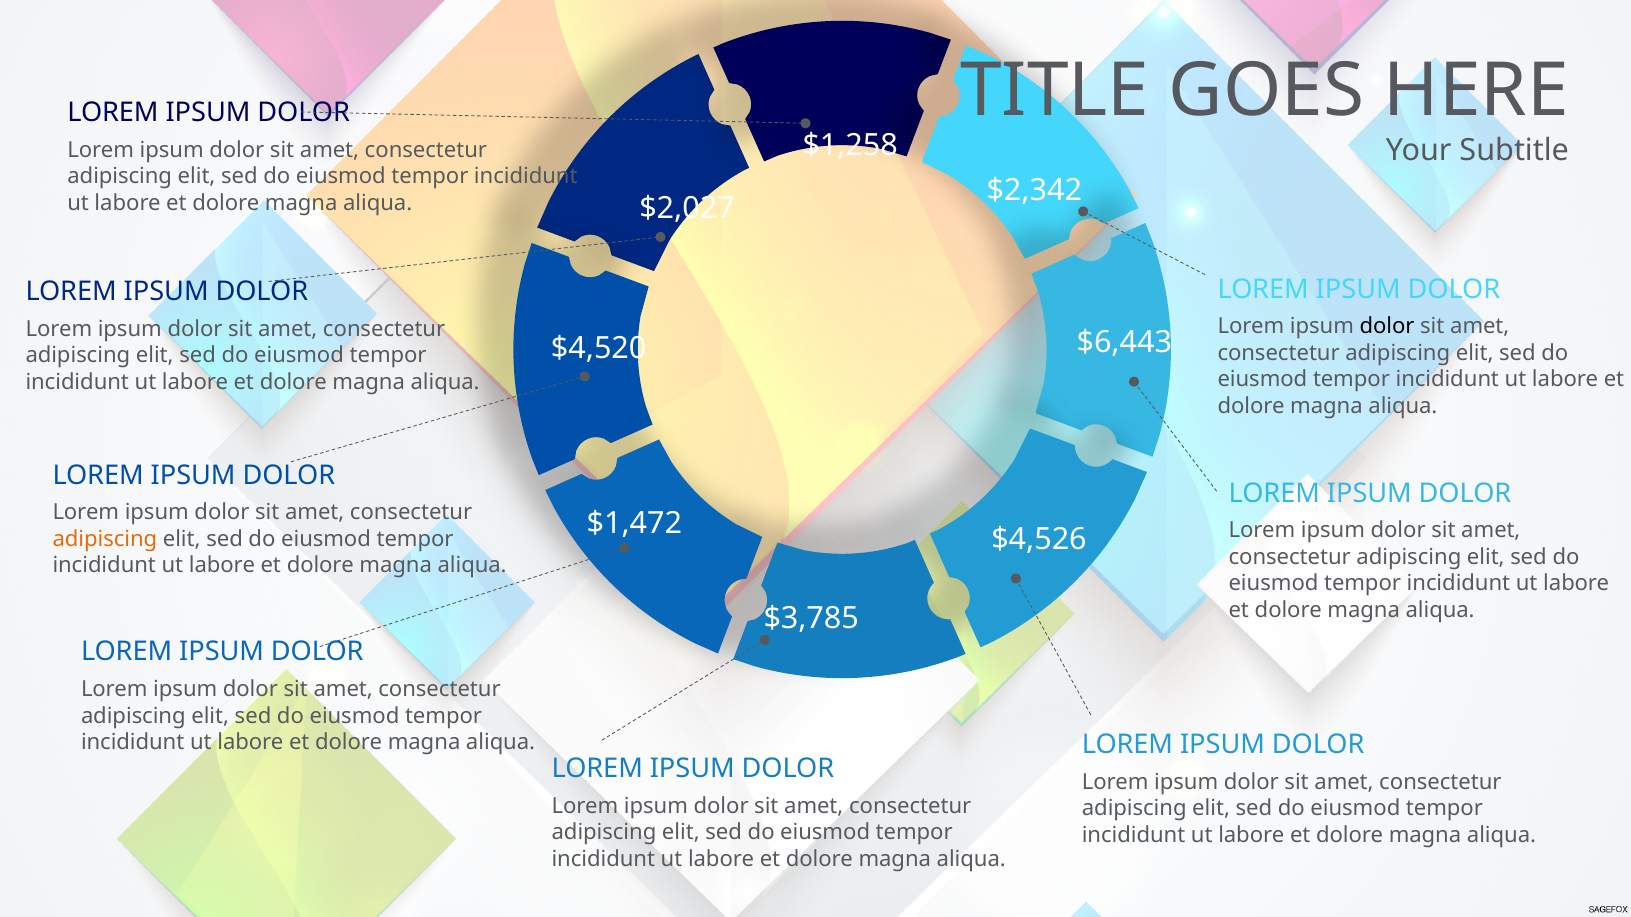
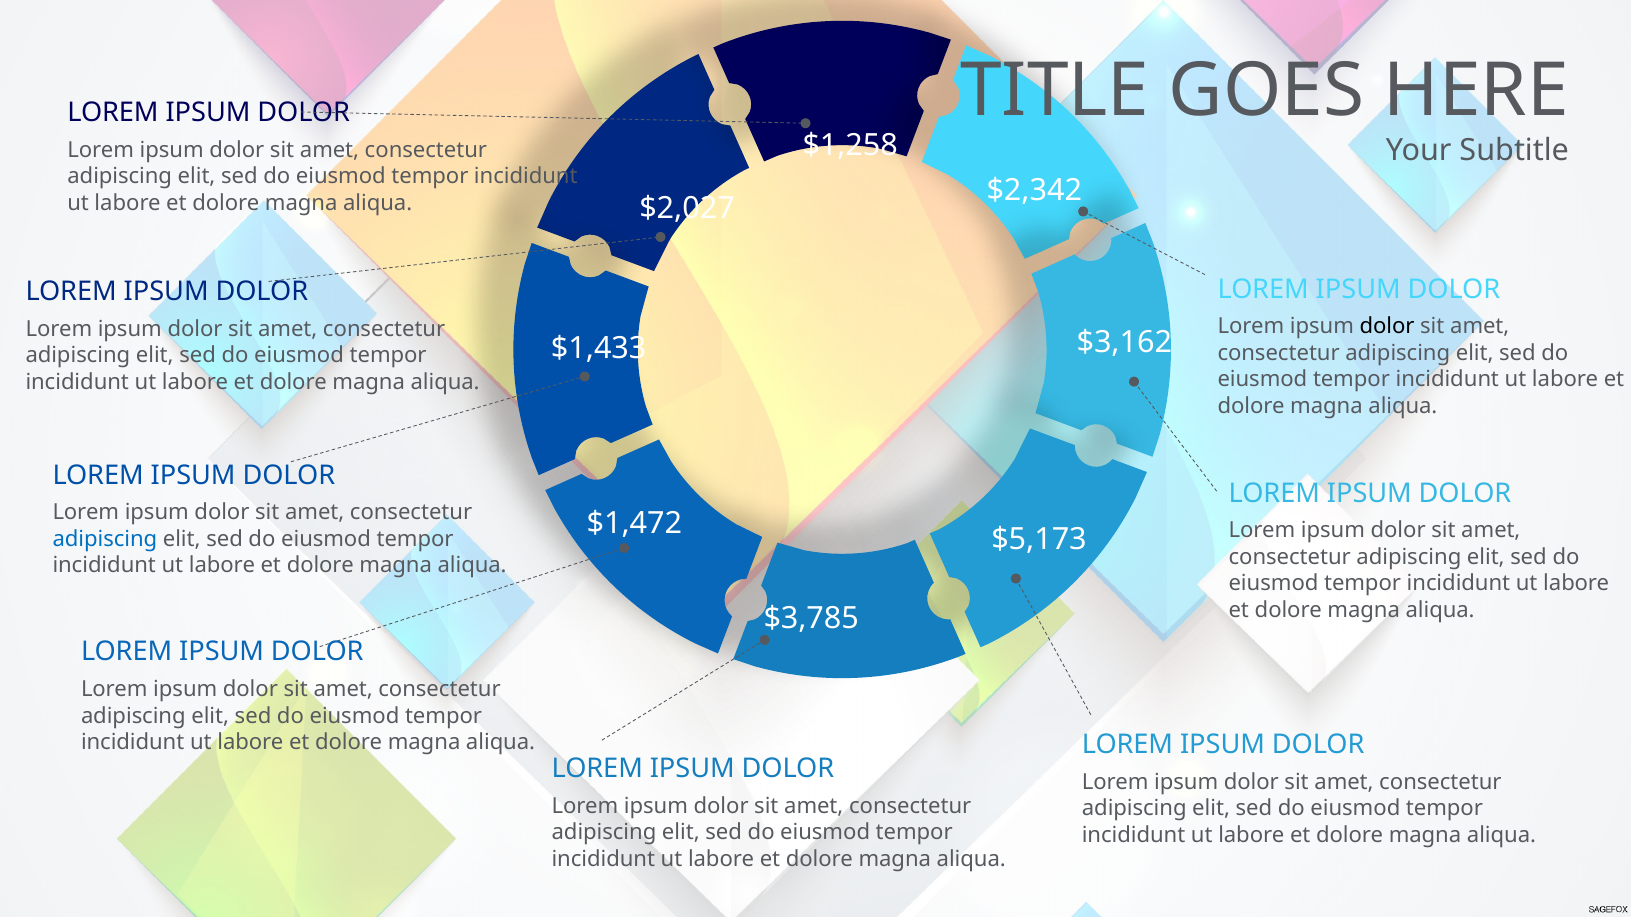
$6,443: $6,443 -> $3,162 (1124, 343)
$4,520: $4,520 -> $1,433 (599, 349)
$4,526: $4,526 -> $5,173 (1039, 539)
adipiscing colour: orange -> blue (105, 539)
